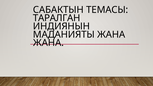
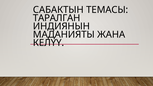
ЖАНА: ЖАНА -> КЕЛҮҮ (49, 43)
